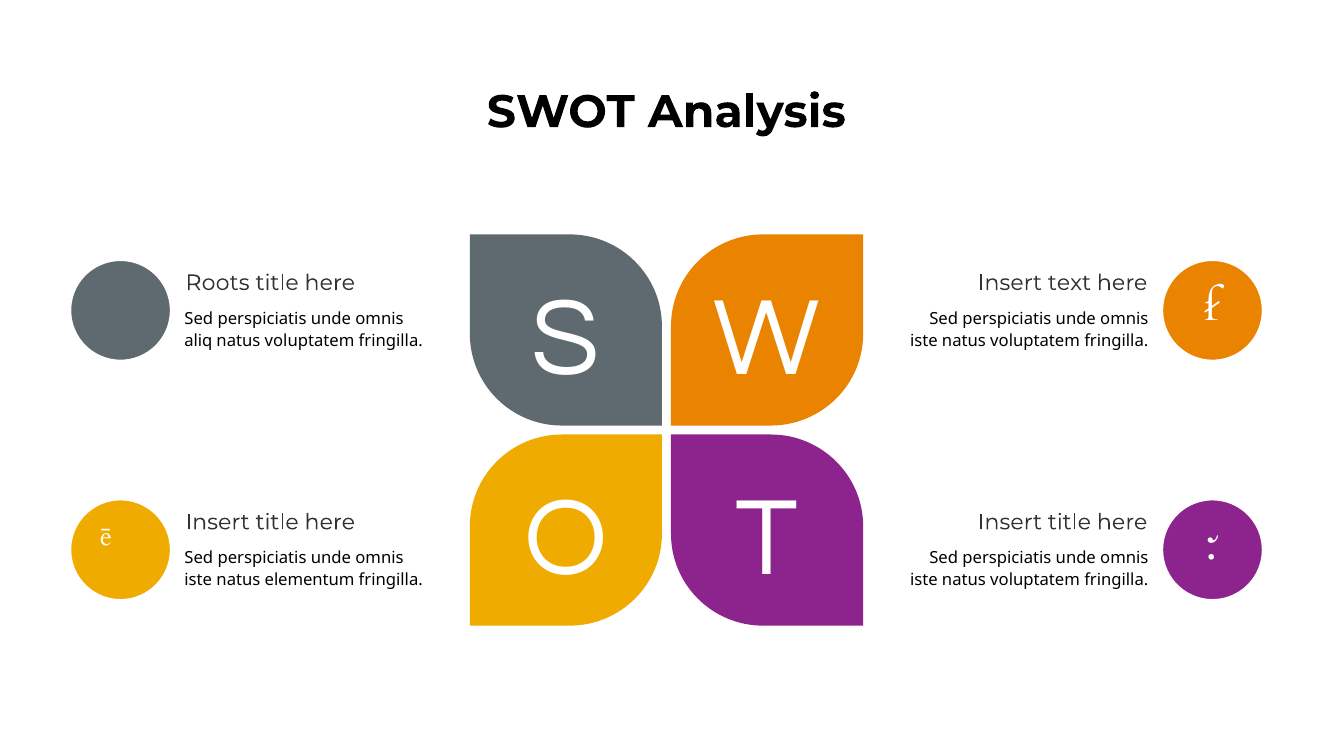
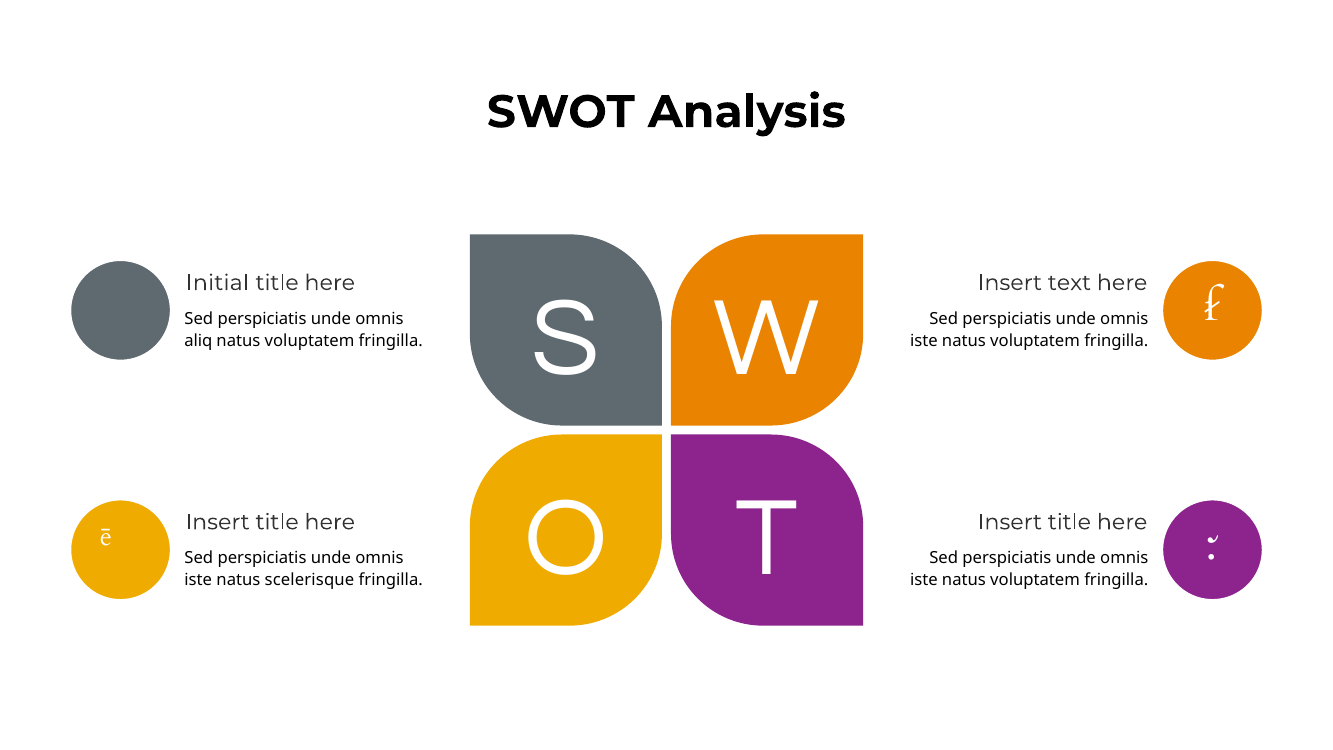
Roots: Roots -> Initial (217, 283)
elementum: elementum -> scelerisque (309, 580)
